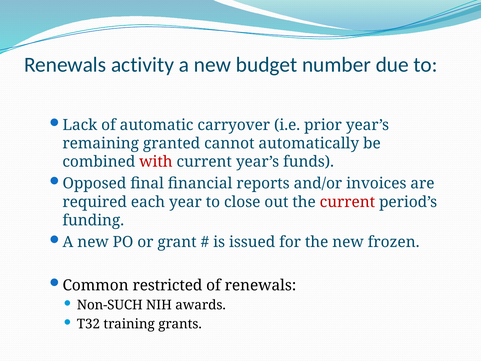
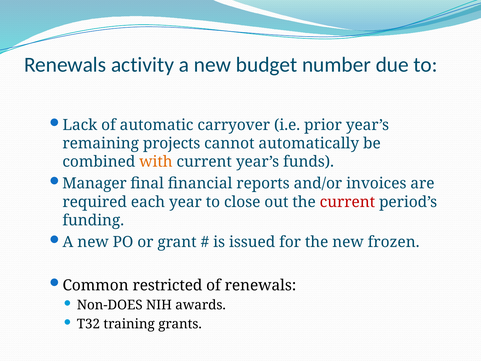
granted: granted -> projects (172, 143)
with colour: red -> orange (156, 162)
Opposed: Opposed -> Manager (95, 183)
Non-SUCH: Non-SUCH -> Non-DOES (110, 305)
